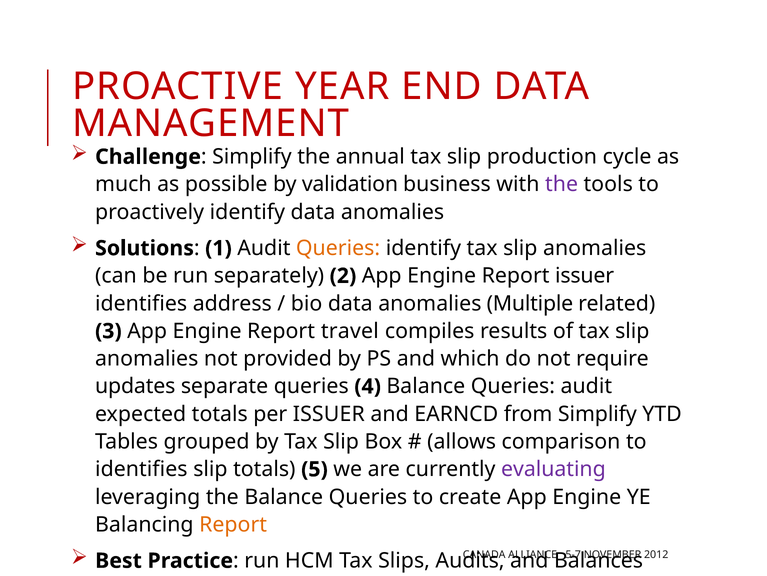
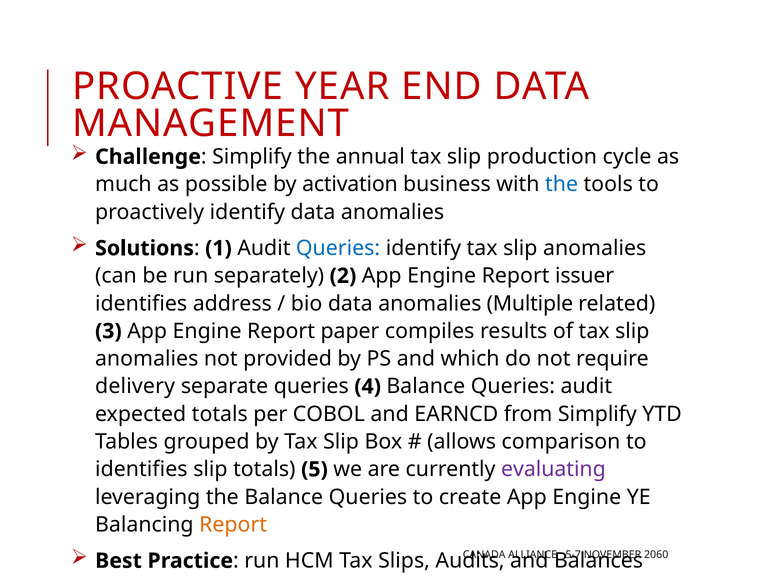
validation: validation -> activation (350, 184)
the colour: purple -> blue (562, 184)
Queries colour: orange -> blue (338, 248)
travel: travel -> paper (350, 331)
updates: updates -> delivery (135, 386)
per ISSUER: ISSUER -> COBOL (329, 414)
2012: 2012 -> 2060 (656, 554)
